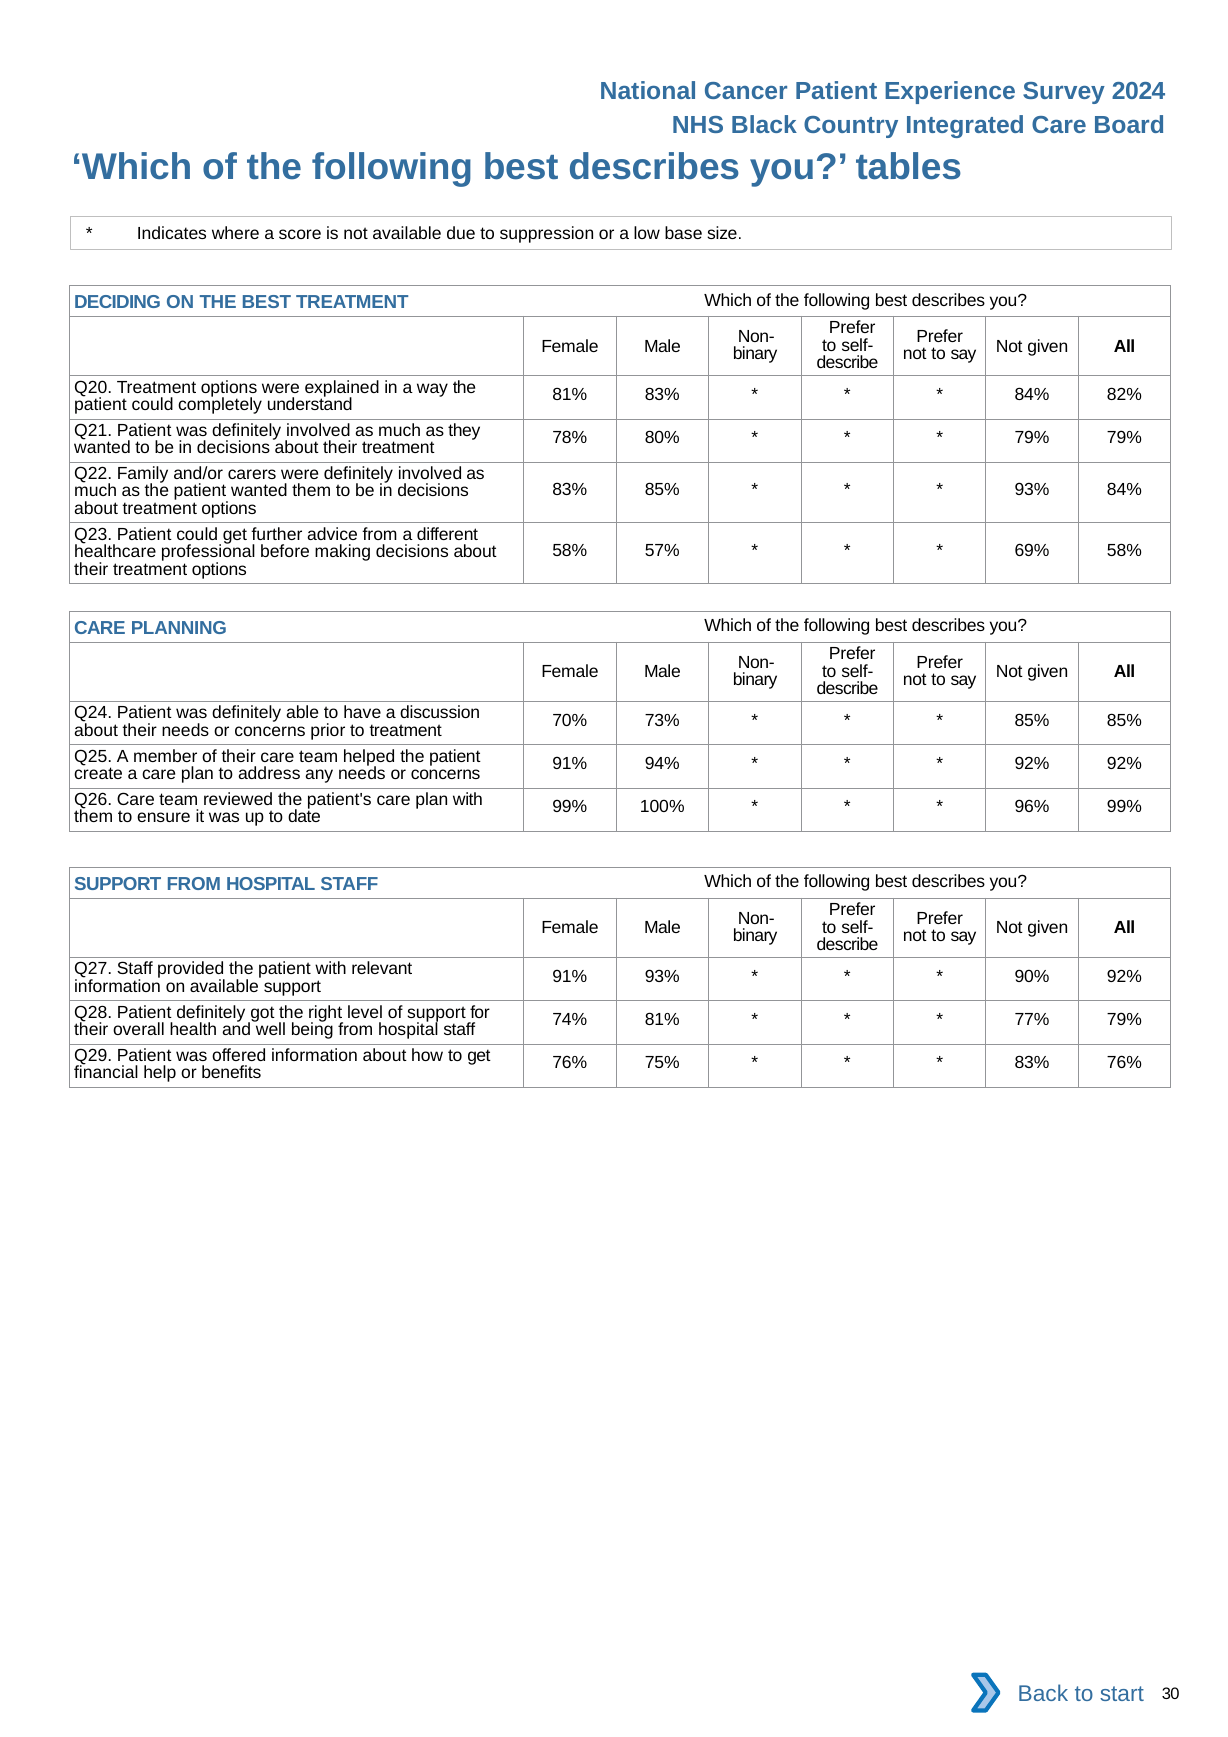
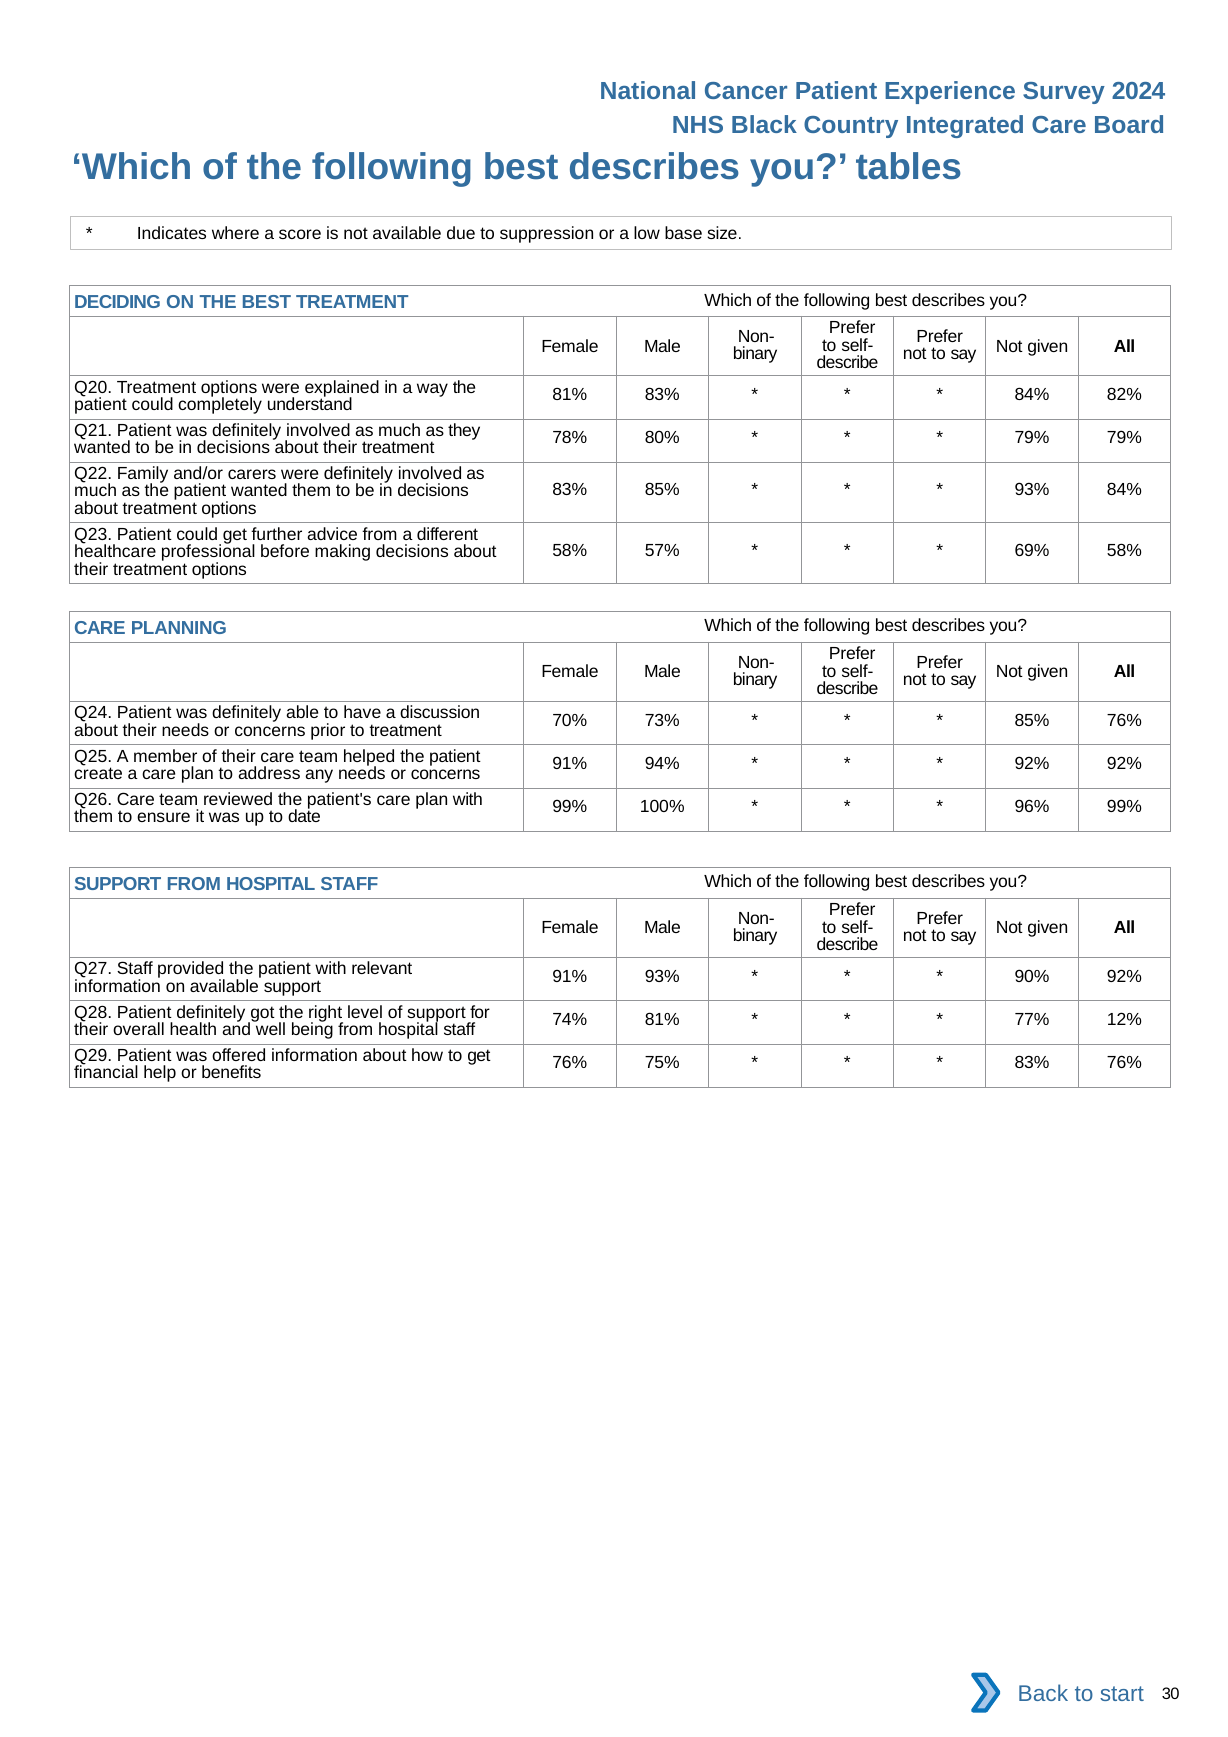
85% 85%: 85% -> 76% (1124, 721)
77% 79%: 79% -> 12% (1124, 1020)
